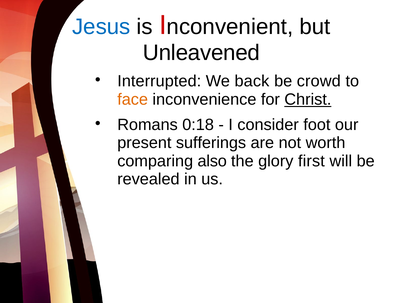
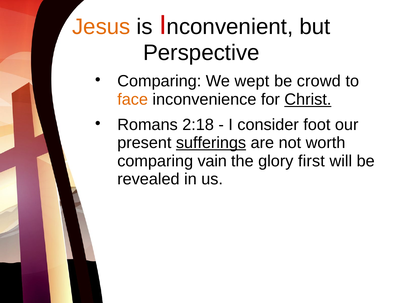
Jesus colour: blue -> orange (101, 27)
Unleavened: Unleavened -> Perspective (201, 53)
Interrupted: Interrupted -> Comparing (159, 81)
back: back -> wept (252, 81)
0:18: 0:18 -> 2:18 (198, 124)
sufferings underline: none -> present (211, 143)
also: also -> vain (212, 161)
